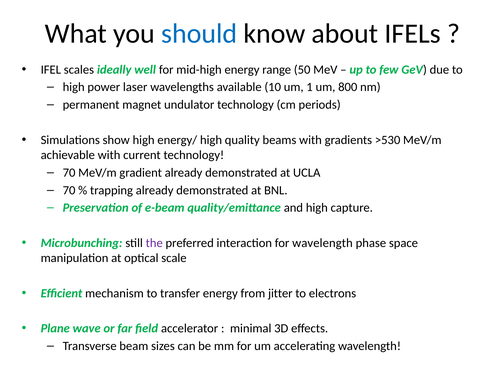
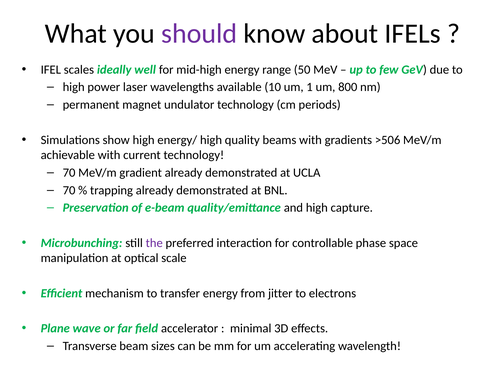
should colour: blue -> purple (199, 34)
>530: >530 -> >506 (388, 140)
for wavelength: wavelength -> controllable (323, 243)
